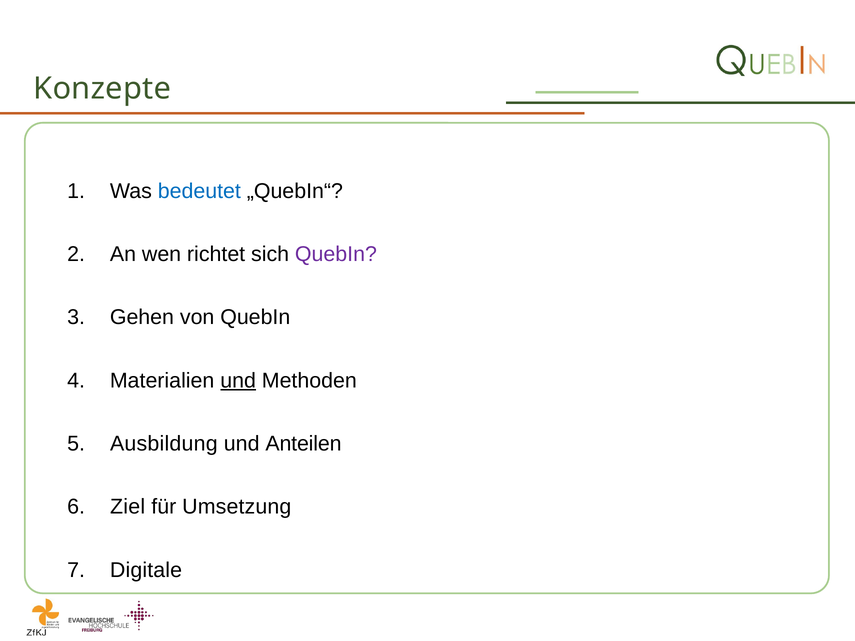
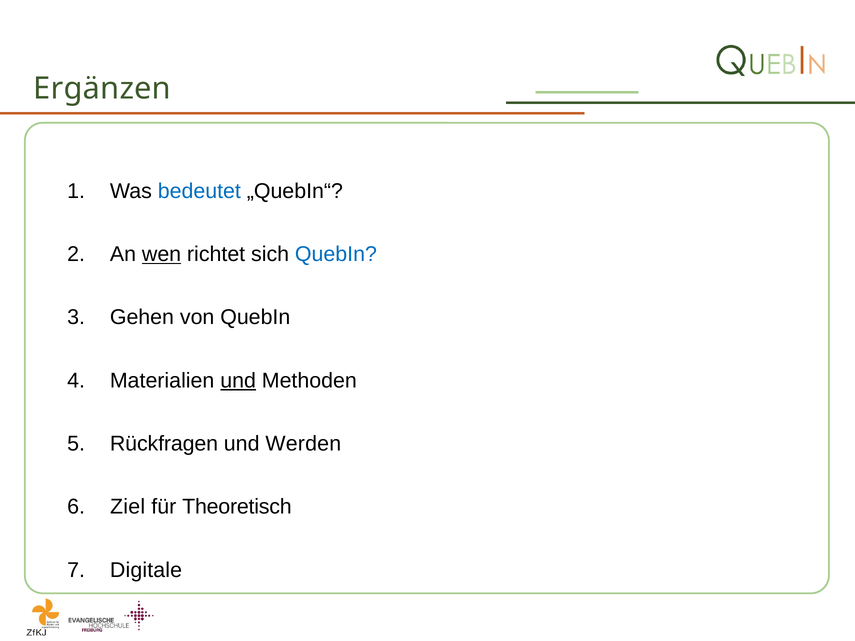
Konzepte: Konzepte -> Ergänzen (102, 89)
wen underline: none -> present (162, 254)
QuebIn colour: purple -> blue (336, 254)
Ausbildung: Ausbildung -> Rückfragen (164, 444)
Anteilen: Anteilen -> Werden (303, 444)
Umsetzung: Umsetzung -> Theoretisch (237, 507)
